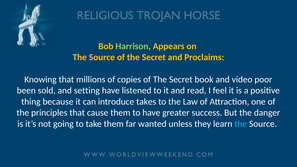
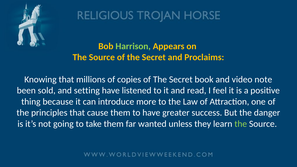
poor: poor -> note (263, 80)
takes: takes -> more (146, 102)
the colour: light blue -> light green (241, 124)
